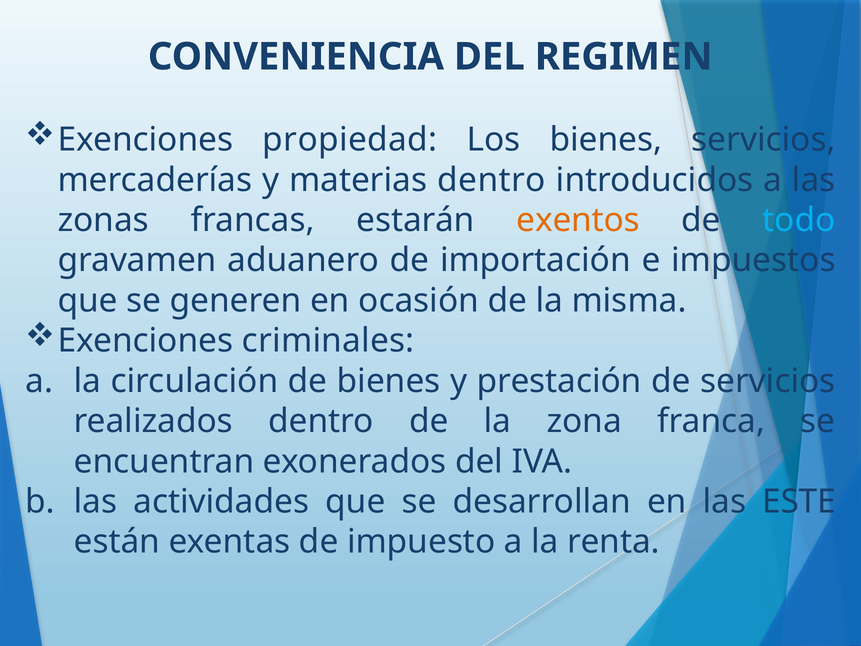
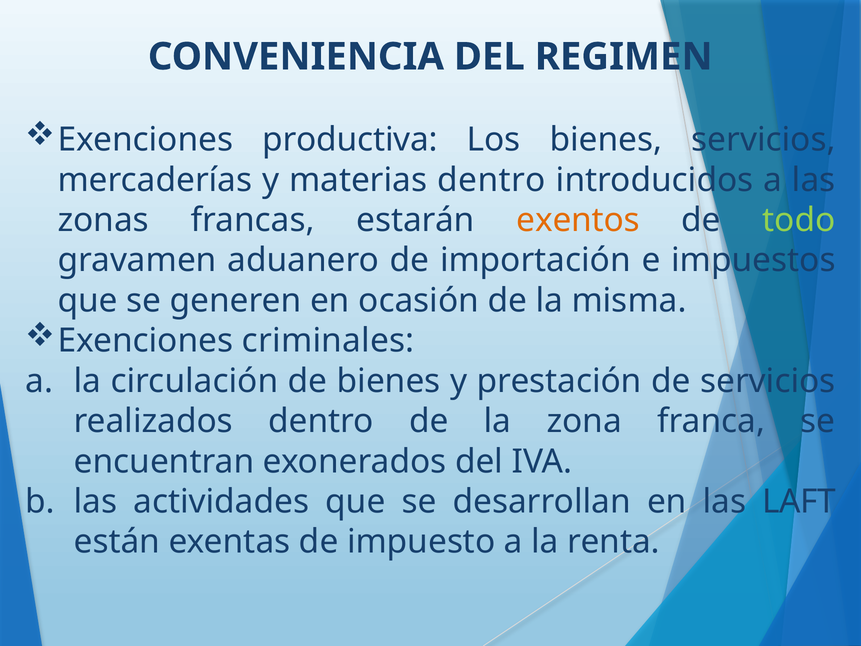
propiedad: propiedad -> productiva (350, 140)
todo colour: light blue -> light green (799, 220)
ESTE: ESTE -> LAFT (799, 502)
